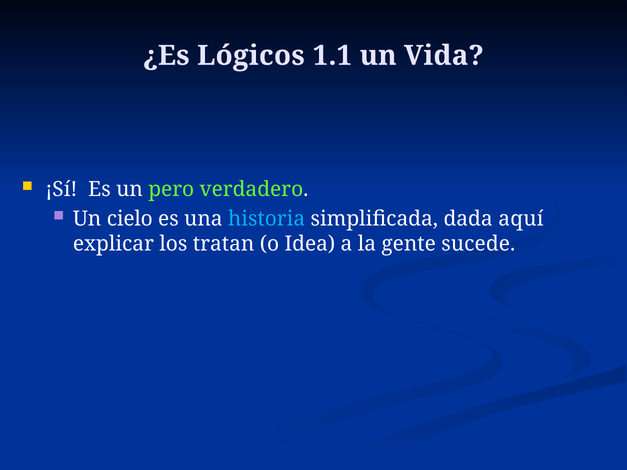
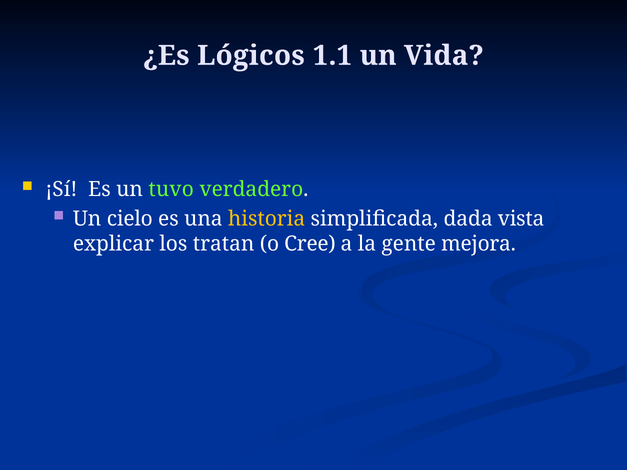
pero: pero -> tuvo (171, 190)
historia colour: light blue -> yellow (267, 219)
aquí: aquí -> vista (521, 219)
Idea: Idea -> Cree (310, 244)
sucede: sucede -> mejora (478, 244)
